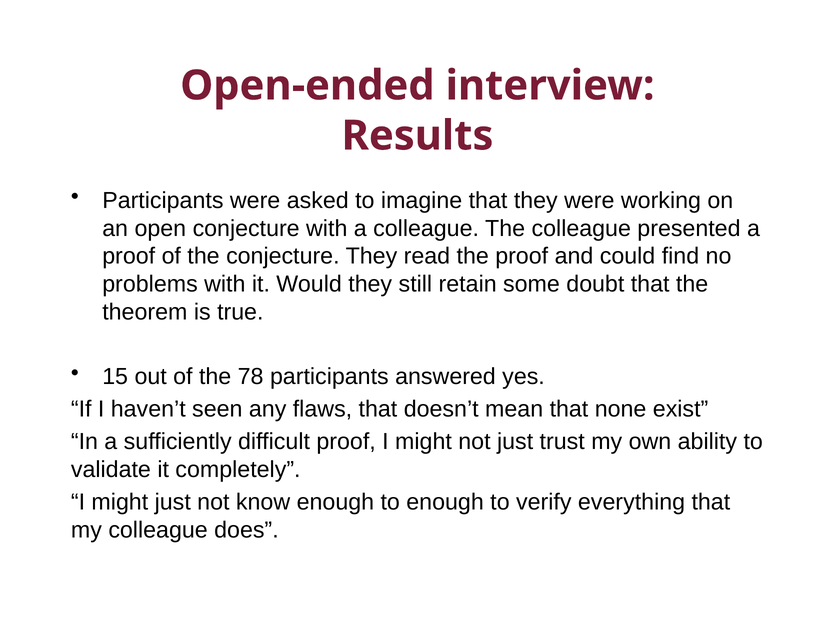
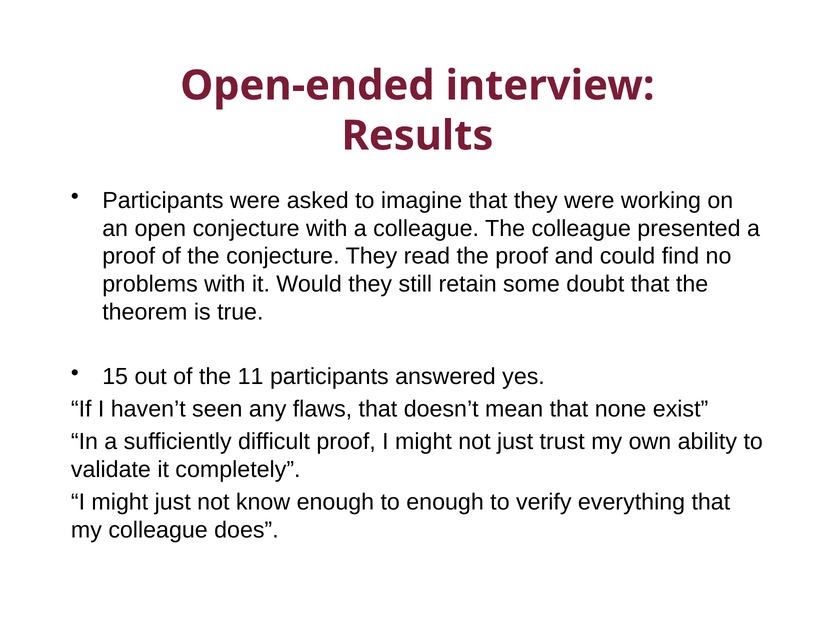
78: 78 -> 11 (251, 377)
